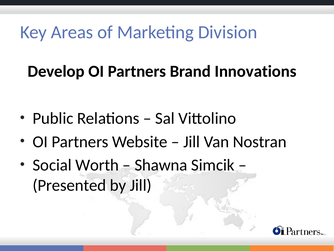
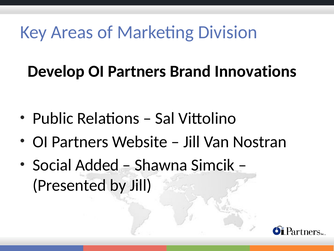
Worth: Worth -> Added (97, 165)
